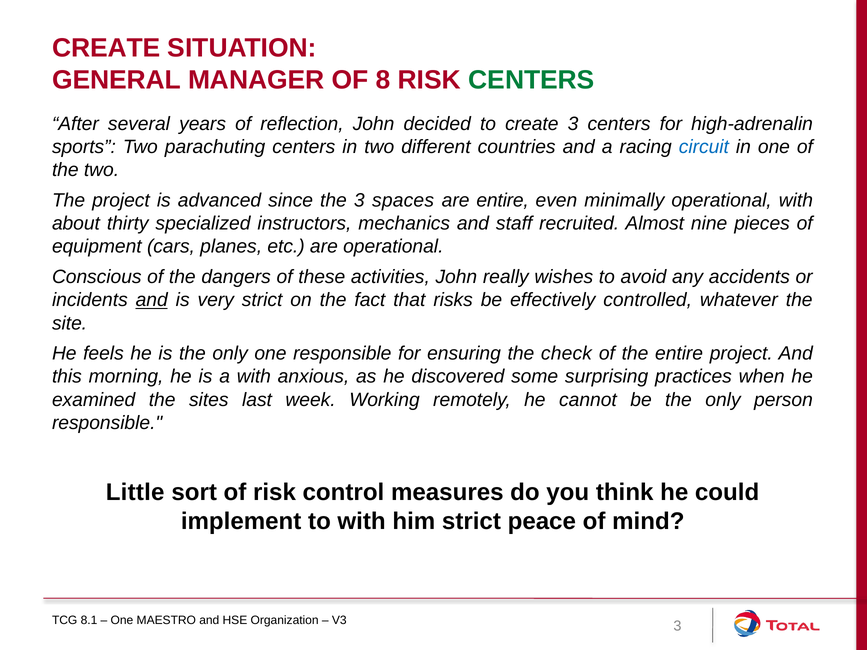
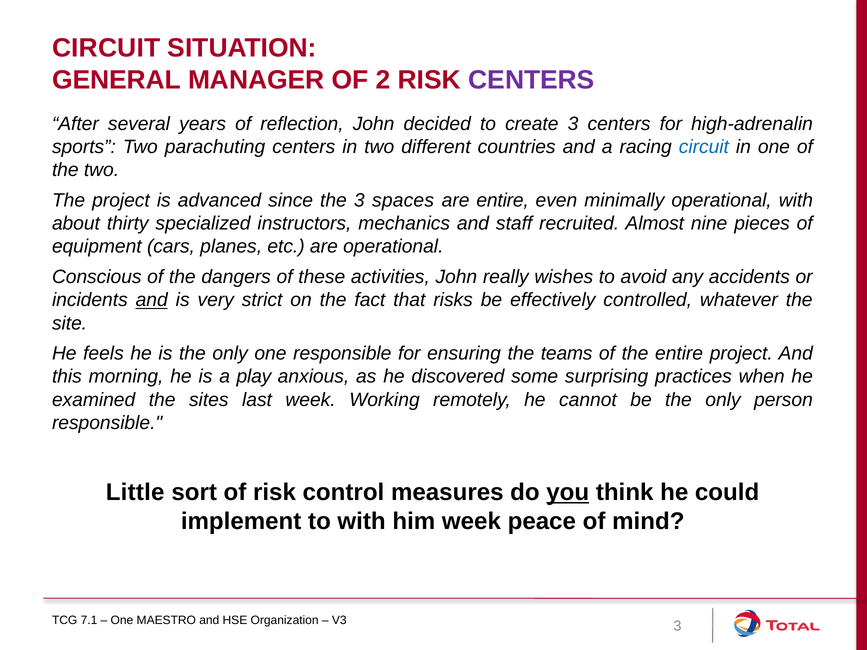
CREATE: CREATE -> CIRCUIT (106, 48)
8: 8 -> 2 (383, 80)
CENTERS colour: green -> purple (531, 80)
check: check -> teams (567, 354)
a with: with -> play (254, 377)
you underline: none -> present (568, 493)
him strict: strict -> week (471, 522)
8.1: 8.1 -> 7.1 (89, 620)
